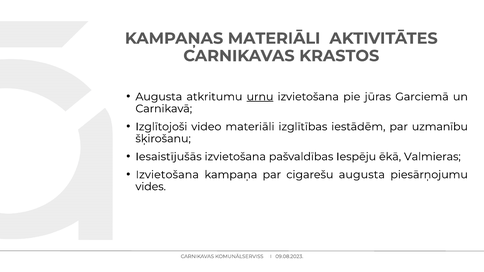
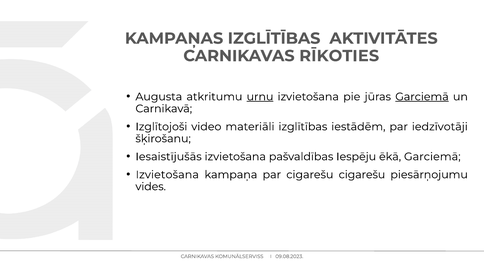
KAMPAŅAS MATERIĀLI: MATERIĀLI -> IZGLĪTĪBAS (274, 38)
KRASTOS: KRASTOS -> RĪKOTIES (339, 56)
Garciemā underline: none -> present (422, 97)
uzmanību: uzmanību -> iedzīvotāji (440, 127)
ēkā Valmieras: Valmieras -> Garciemā (432, 157)
cigarešu augusta: augusta -> cigarešu (362, 175)
